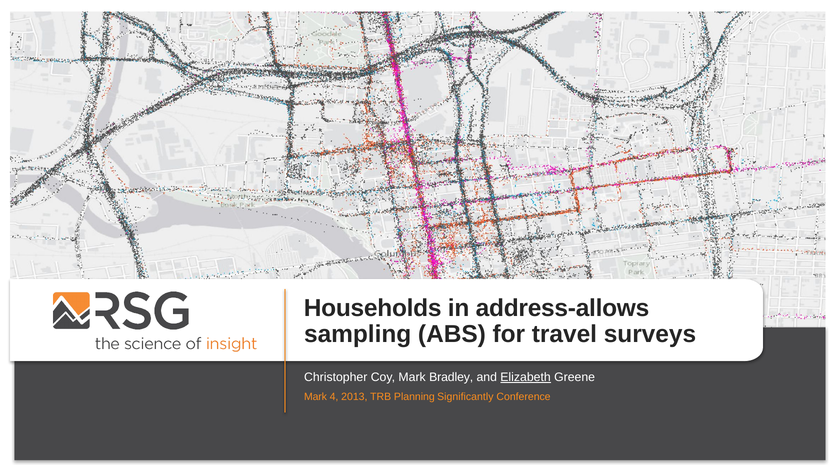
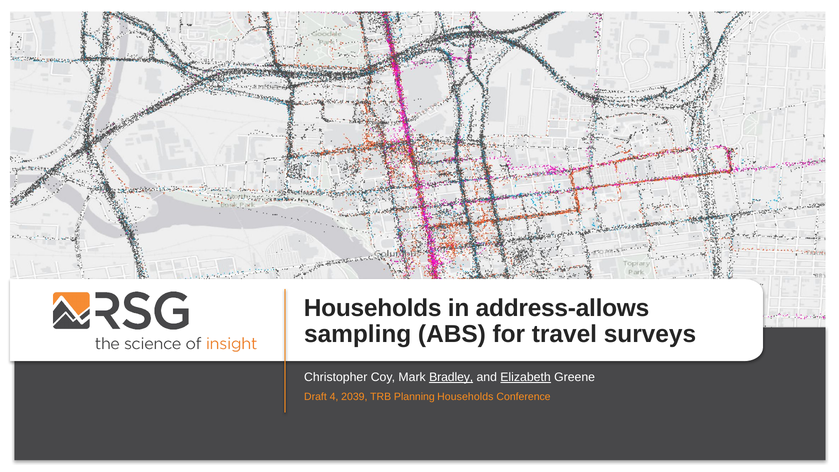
Bradley underline: none -> present (451, 377)
Mark: Mark -> Draft (315, 397)
2013: 2013 -> 2039 (354, 397)
Planning Significantly: Significantly -> Households (465, 397)
